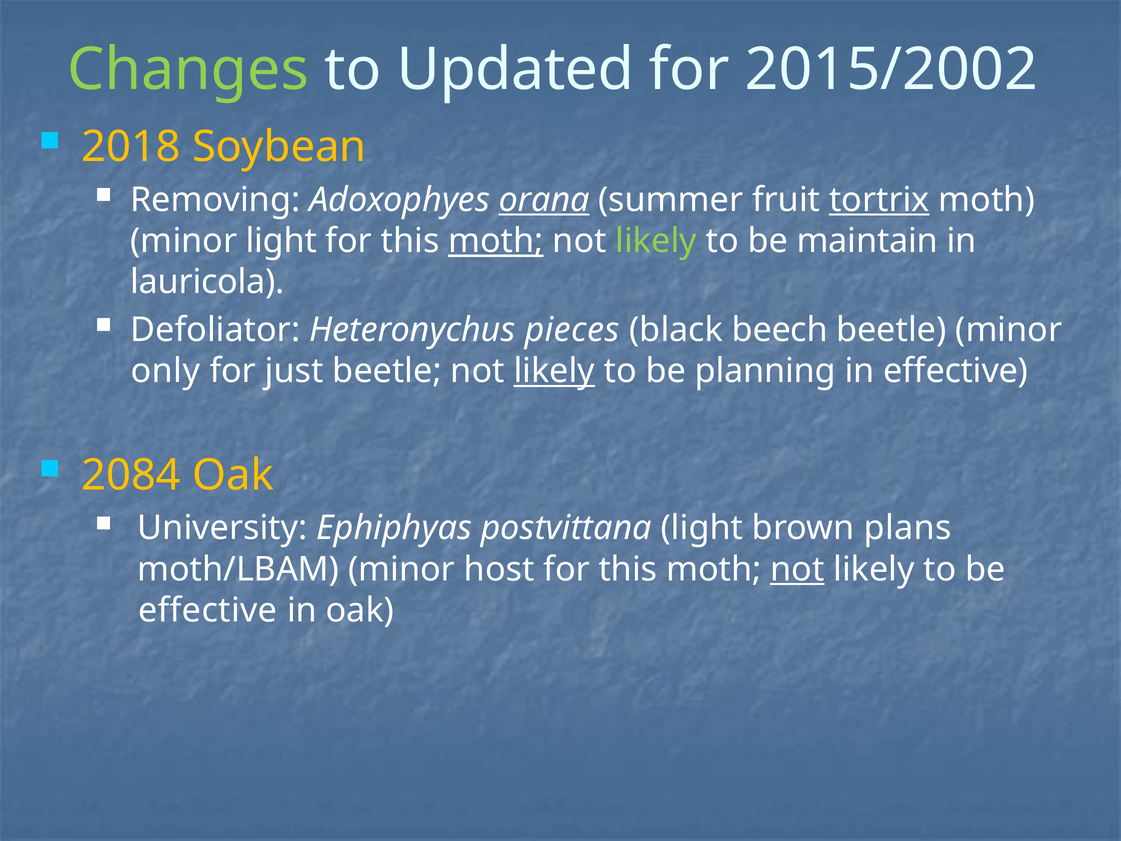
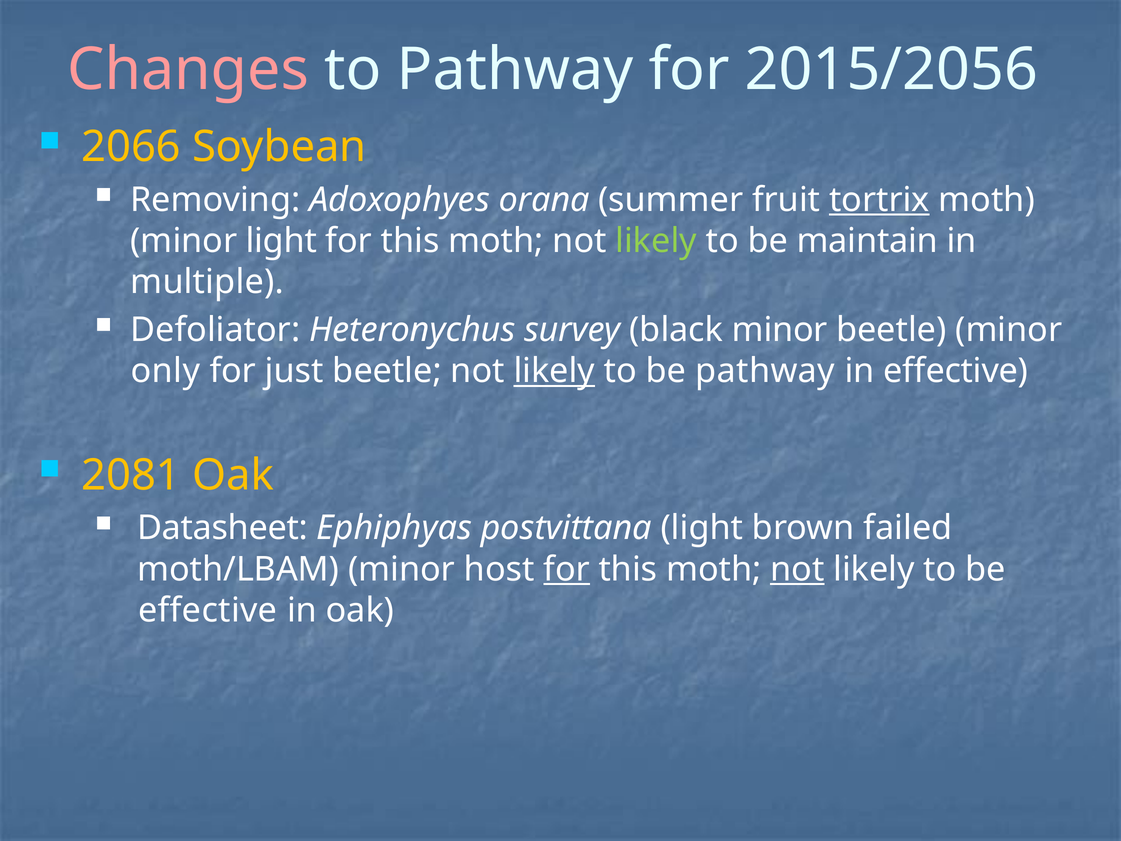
Changes colour: light green -> pink (188, 69)
to Updated: Updated -> Pathway (515, 69)
2015/2002: 2015/2002 -> 2015/2056 (891, 69)
2018: 2018 -> 2066 (131, 147)
orana underline: present -> none (544, 200)
moth underline: present -> none (496, 241)
lauricola: lauricola -> multiple (207, 282)
pieces: pieces -> survey (572, 330)
black beech: beech -> minor (780, 330)
be planning: planning -> pathway (765, 371)
2084: 2084 -> 2081 (131, 475)
University: University -> Datasheet (222, 528)
plans: plans -> failed (908, 528)
for underline: none -> present (567, 569)
